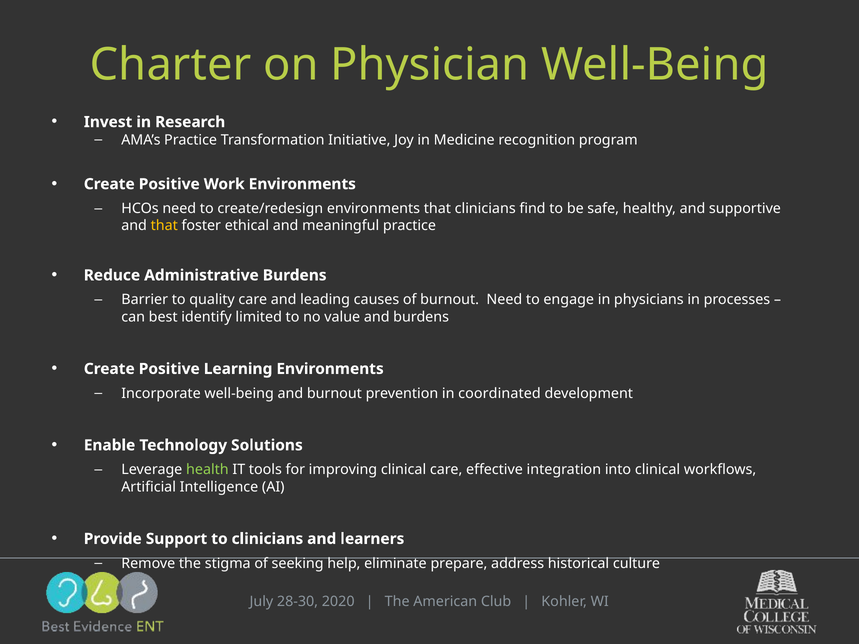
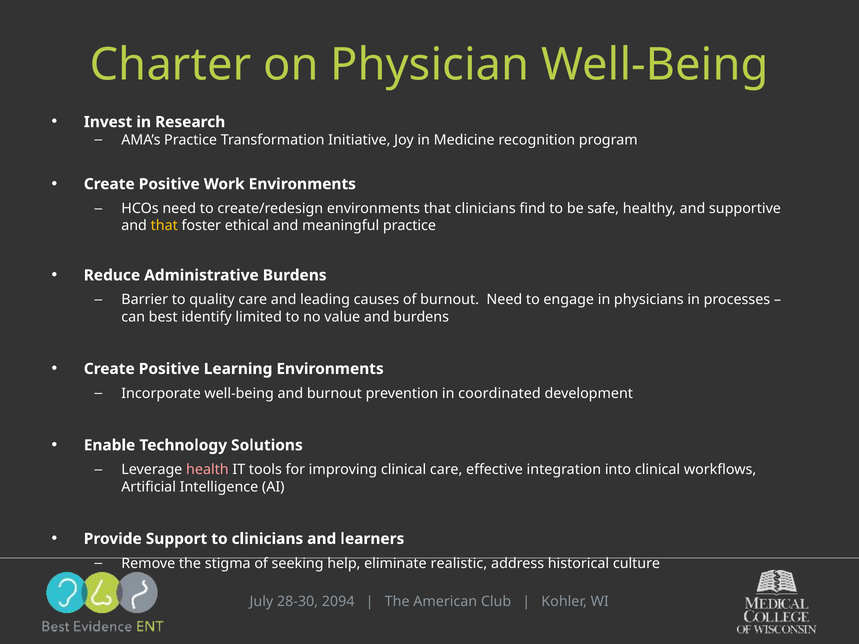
health colour: light green -> pink (207, 470)
prepare: prepare -> realistic (459, 564)
2020: 2020 -> 2094 (338, 602)
